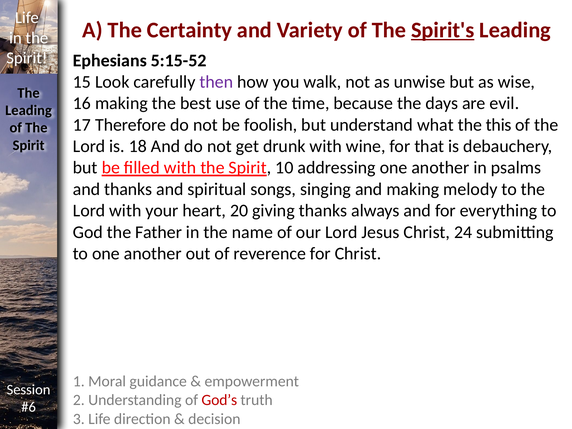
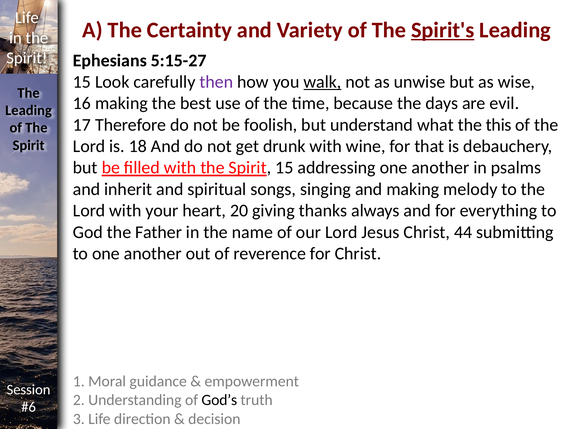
5:15-52: 5:15-52 -> 5:15-27 (179, 60)
walk underline: none -> present (322, 82)
Spirit 10: 10 -> 15 (284, 168)
and thanks: thanks -> inherit (128, 189)
24: 24 -> 44 (463, 232)
God’s colour: red -> black (219, 400)
